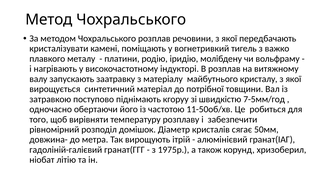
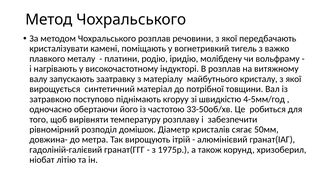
7-5мм/год: 7-5мм/год -> 4-5мм/год (264, 99)
11-50об/хв: 11-50об/хв -> 33-50об/хв (210, 109)
